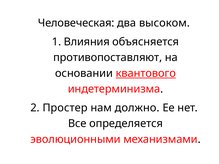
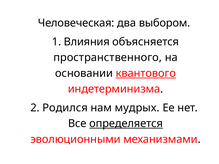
высоком: высоком -> выбором (165, 23)
противопоставляют: противопоставляют -> пространственного (108, 58)
Простер: Простер -> Родился (65, 108)
должно: должно -> мудрых (137, 108)
определяется underline: none -> present (126, 124)
